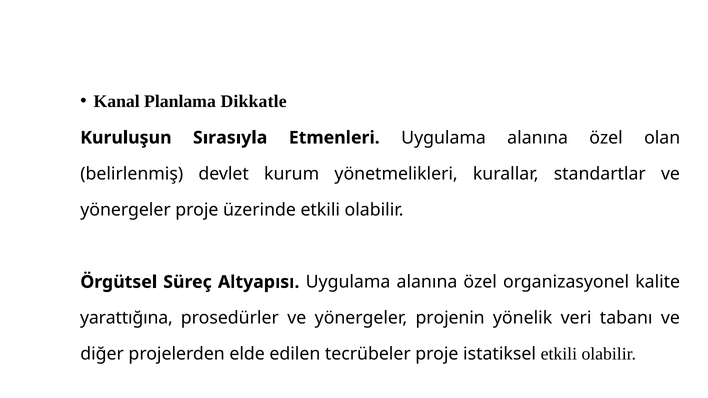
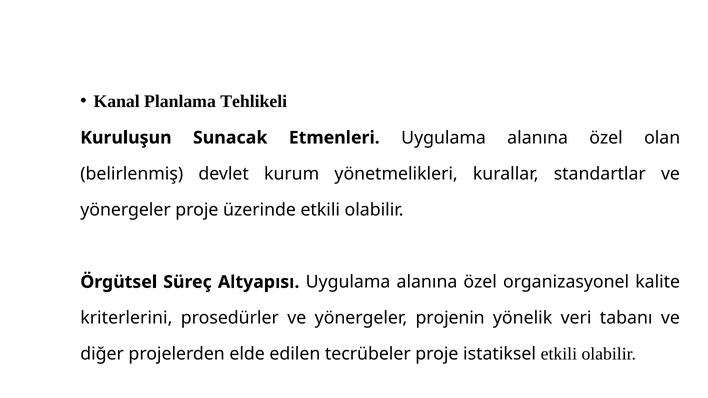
Dikkatle: Dikkatle -> Tehlikeli (254, 102)
Sırasıyla: Sırasıyla -> Sunacak (230, 138)
yarattığına: yarattığına -> kriterlerini (126, 318)
